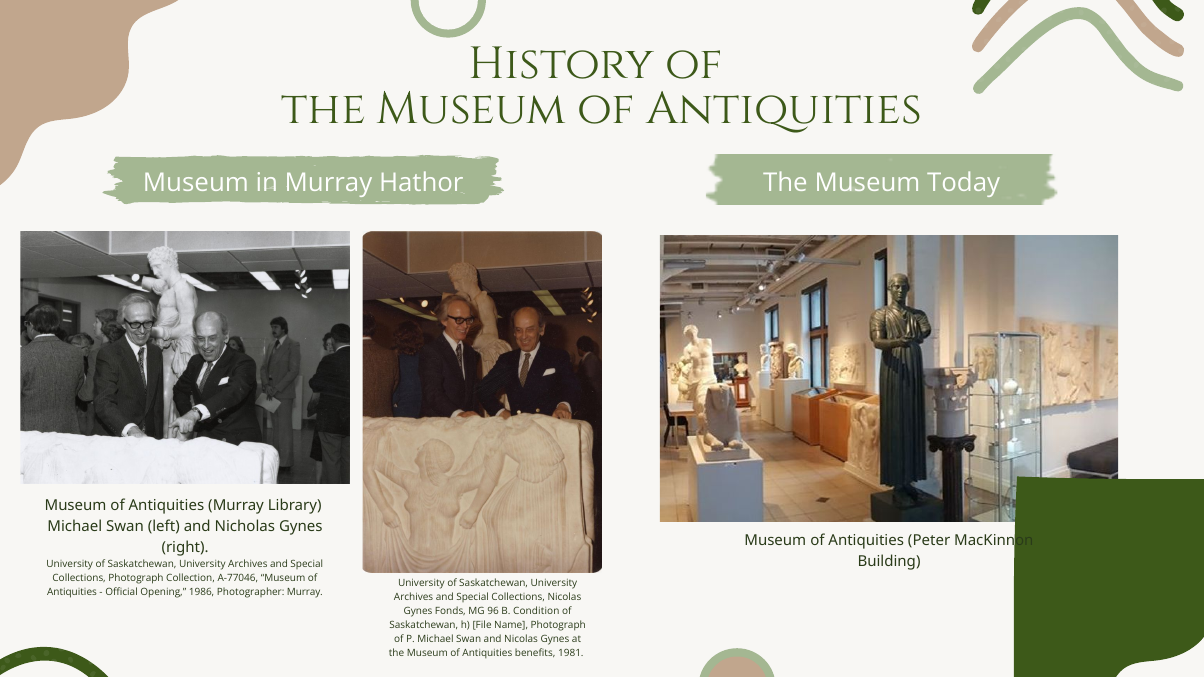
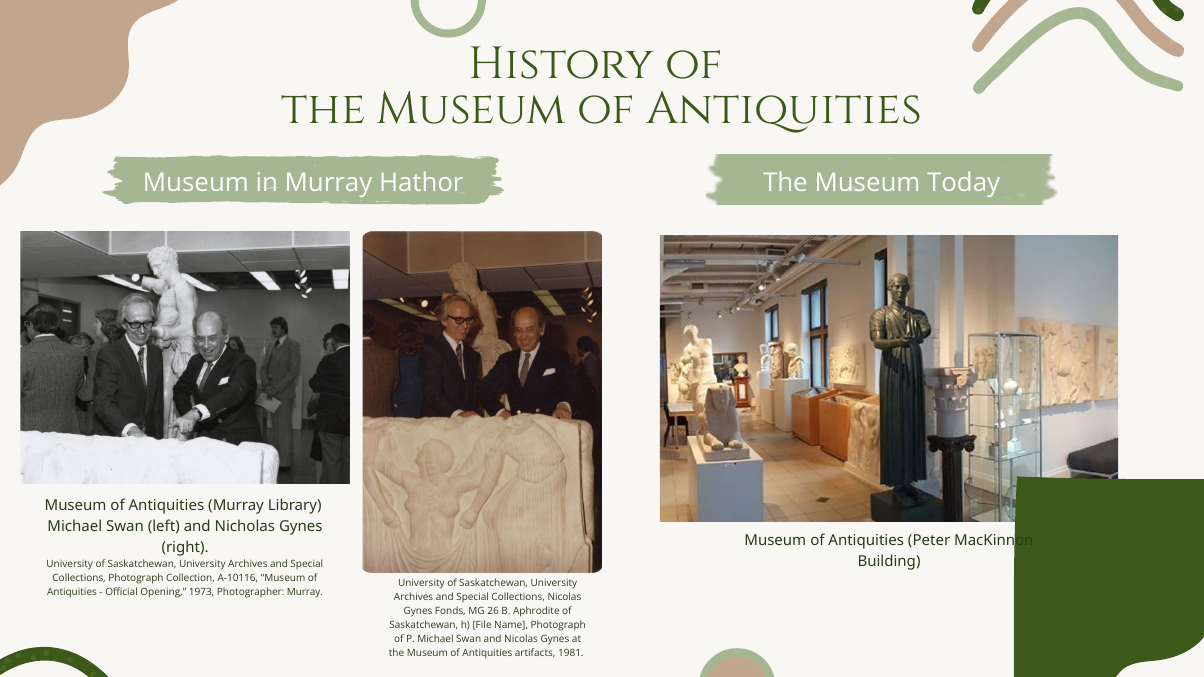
A-77046: A-77046 -> A-10116 (238, 579)
1986: 1986 -> 1973 (202, 593)
96: 96 -> 26 (493, 612)
Condition: Condition -> Aphrodite (536, 612)
benefits: benefits -> artifacts (535, 654)
